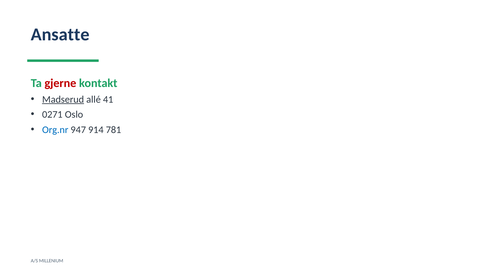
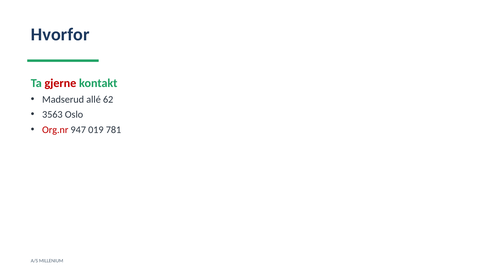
Ansatte: Ansatte -> Hvorfor (60, 35)
Madserud underline: present -> none (63, 100)
41: 41 -> 62 (108, 100)
0271: 0271 -> 3563 (52, 115)
Org.nr colour: blue -> red (55, 130)
914: 914 -> 019 (96, 130)
